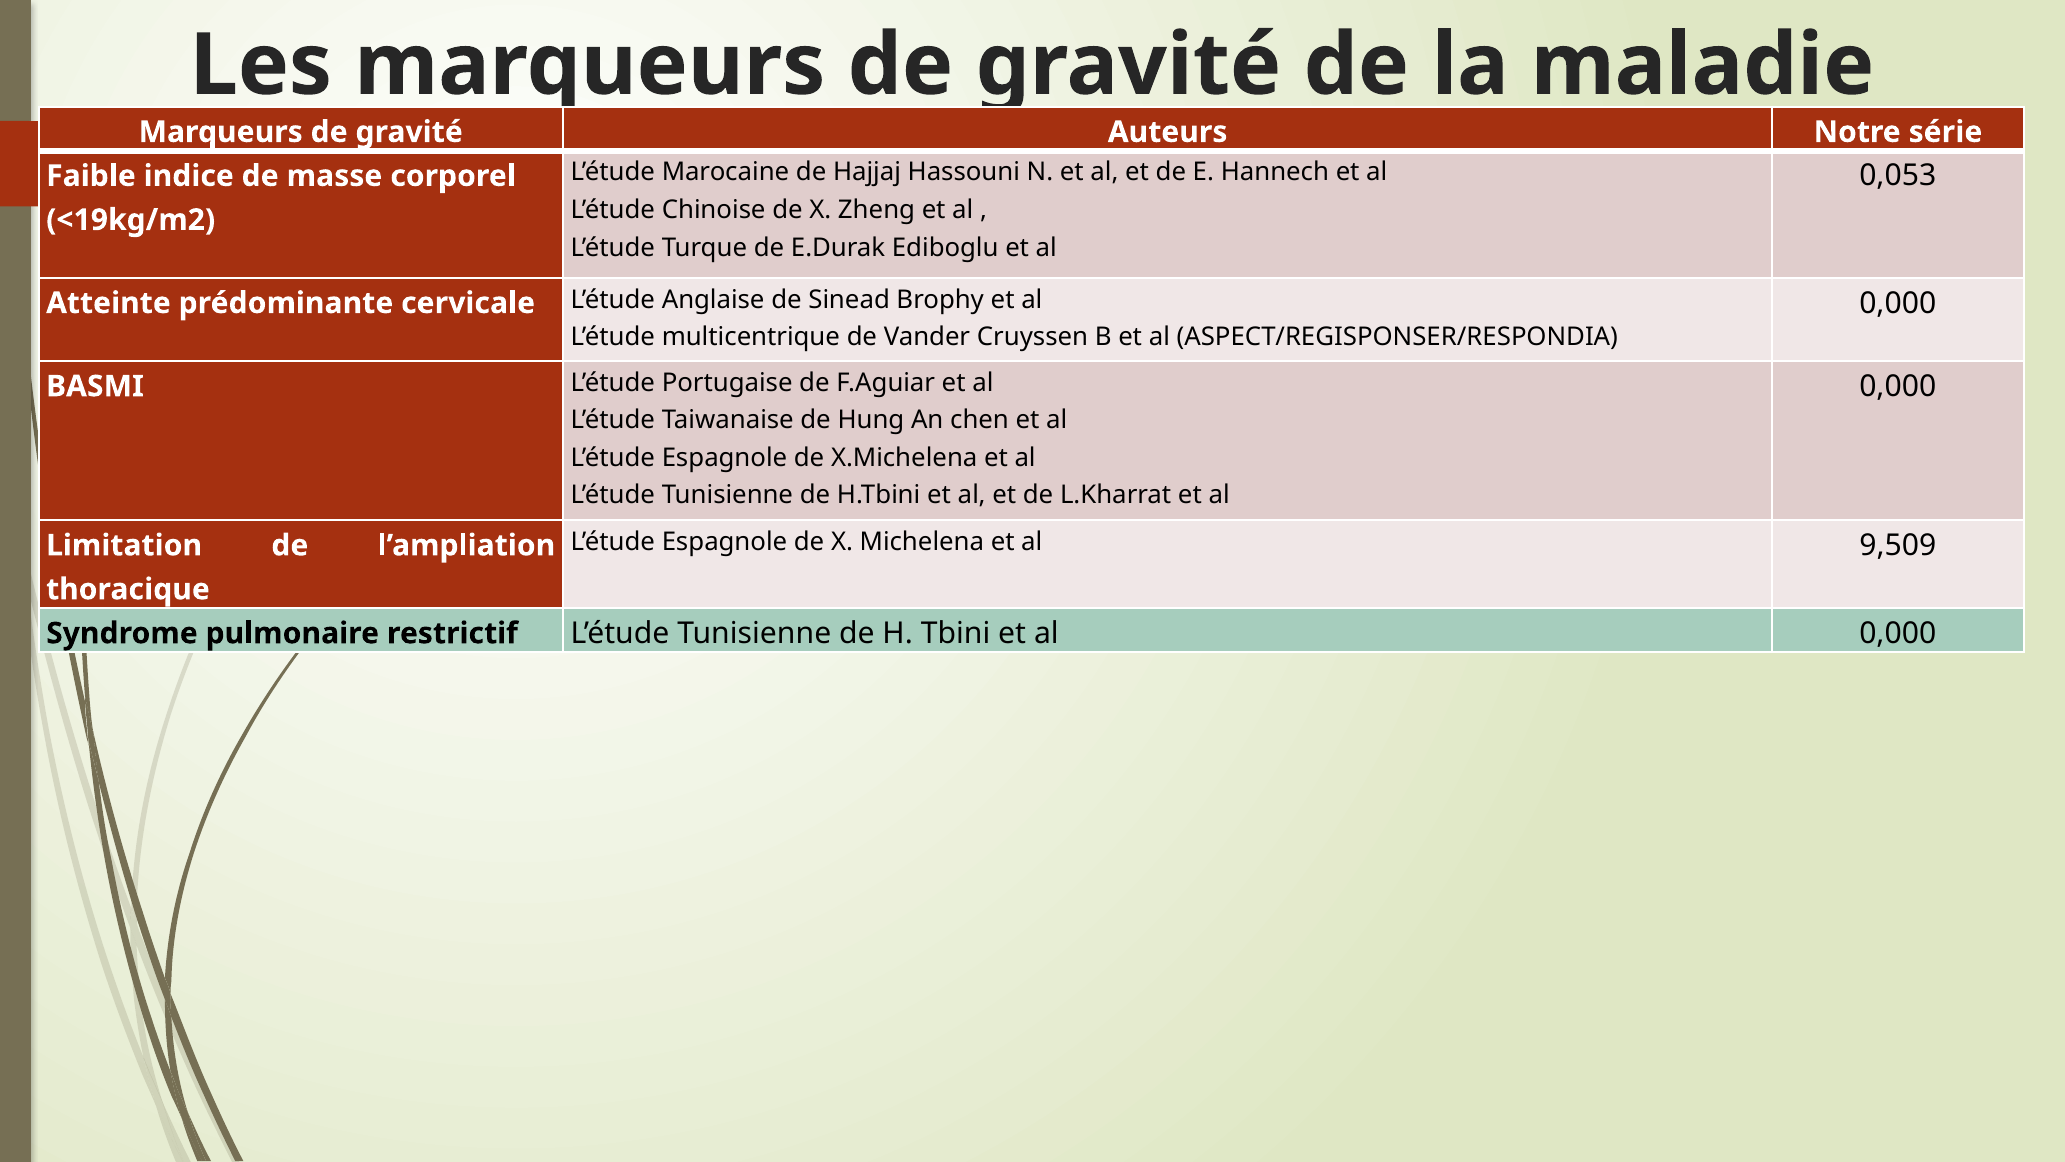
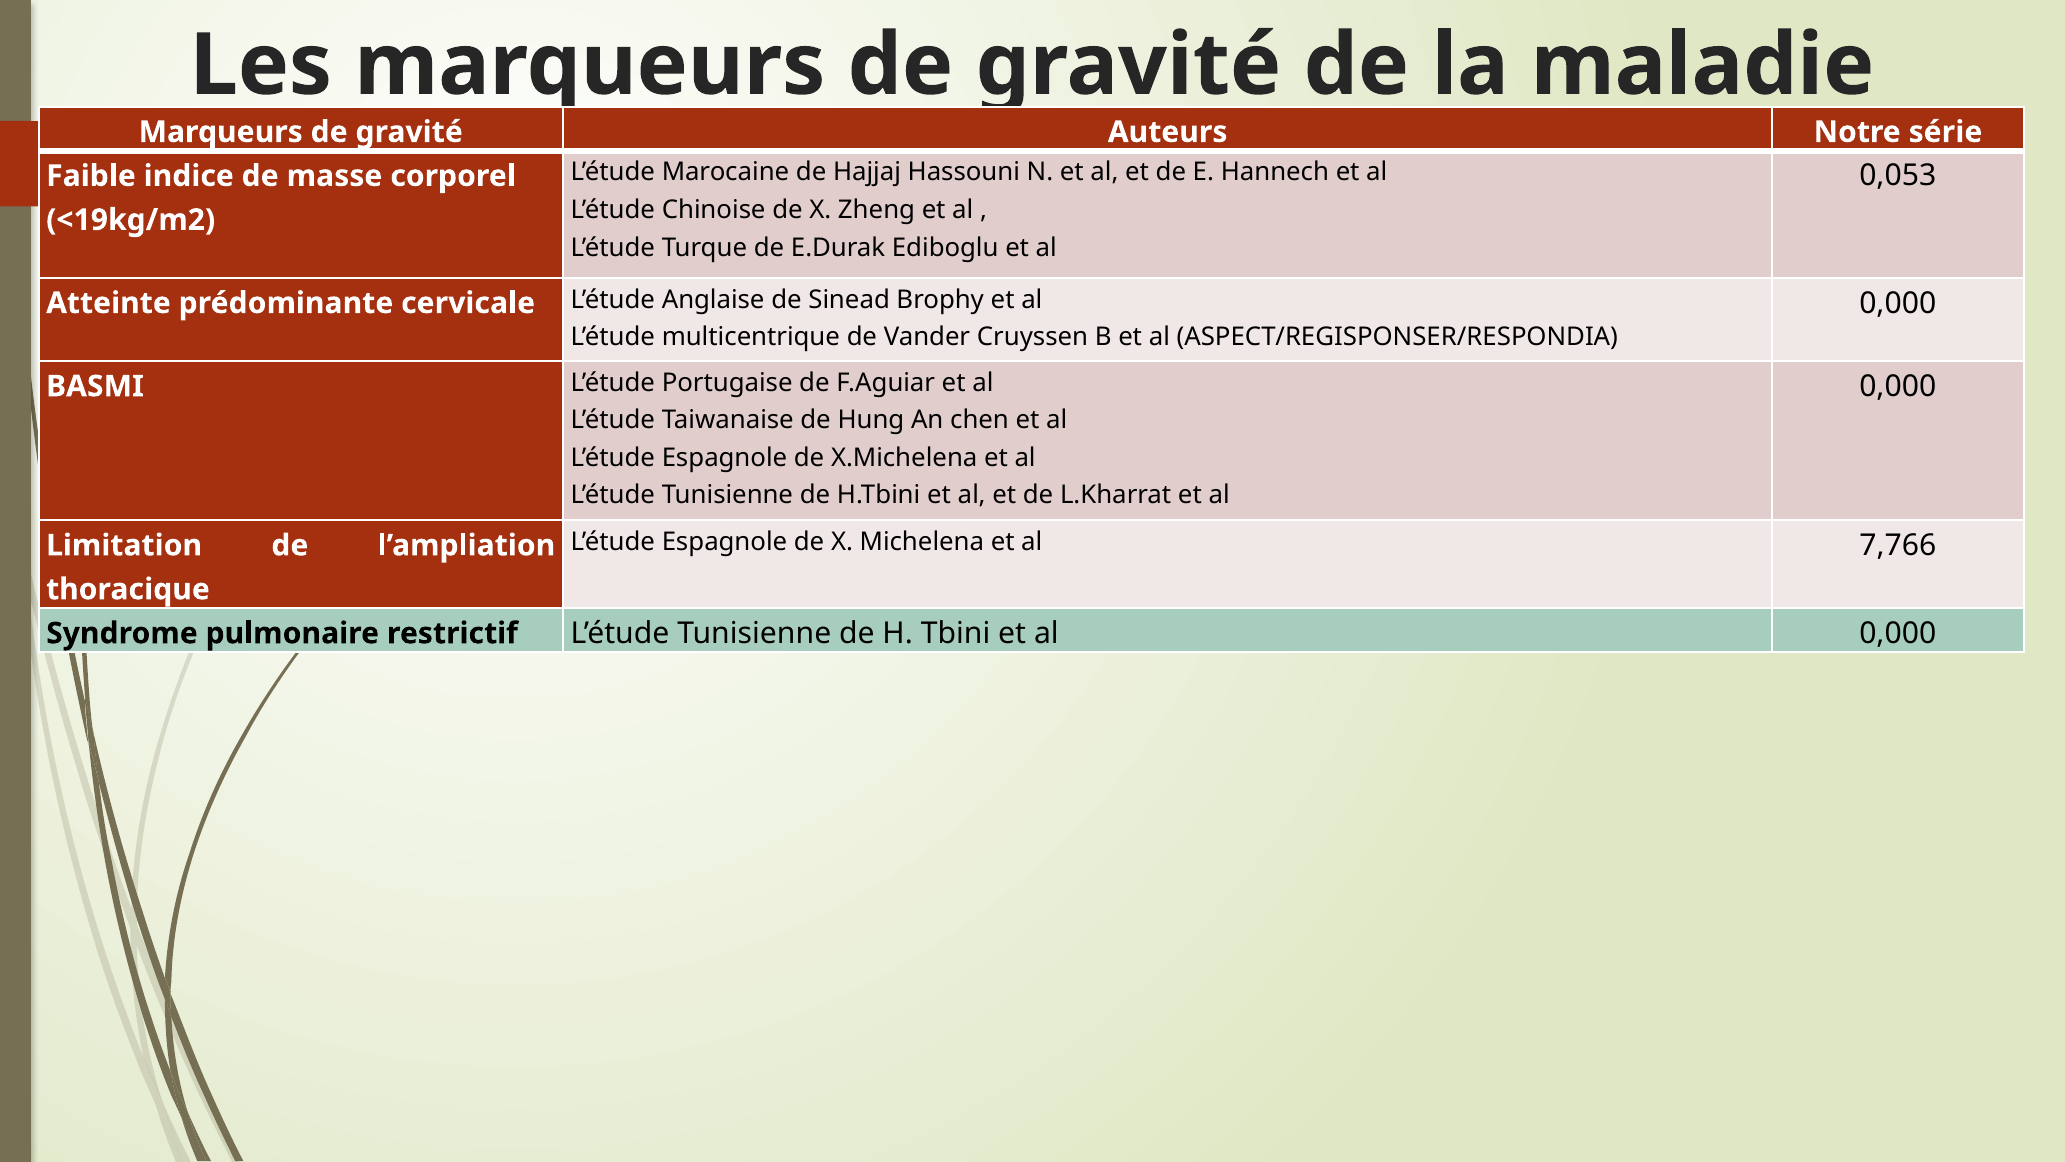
9,509: 9,509 -> 7,766 (1898, 545)
